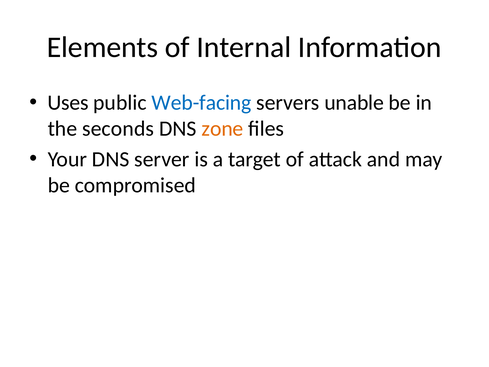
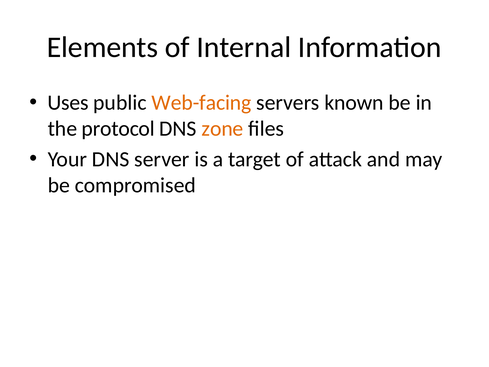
Web-facing colour: blue -> orange (202, 103)
unable: unable -> known (354, 103)
seconds: seconds -> protocol (118, 129)
